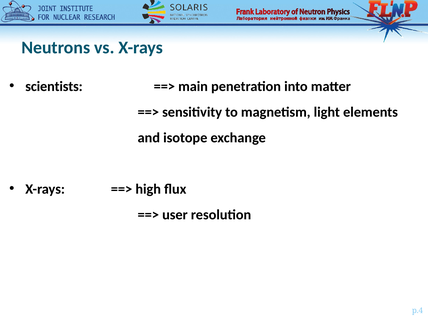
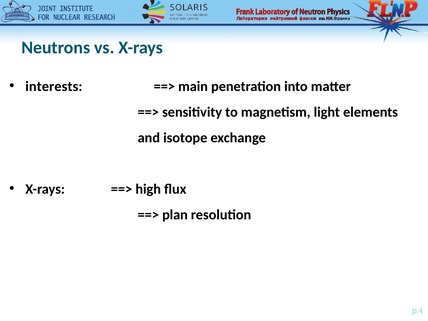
scientists: scientists -> interests (54, 86)
user: user -> plan (175, 215)
